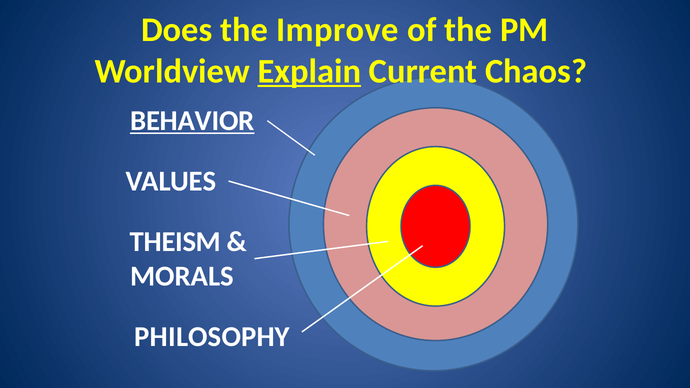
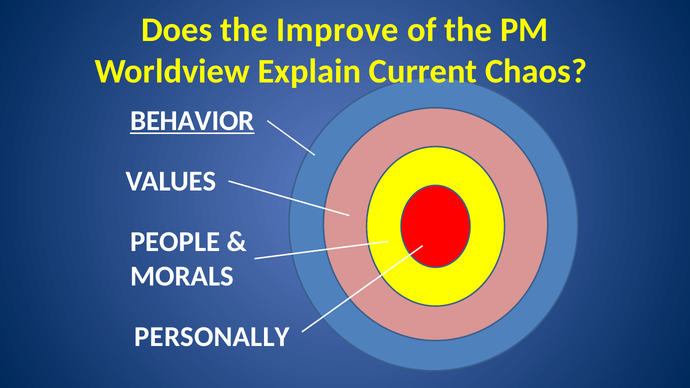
Explain underline: present -> none (309, 71)
THEISM: THEISM -> PEOPLE (175, 242)
PHILOSOPHY: PHILOSOPHY -> PERSONALLY (212, 337)
